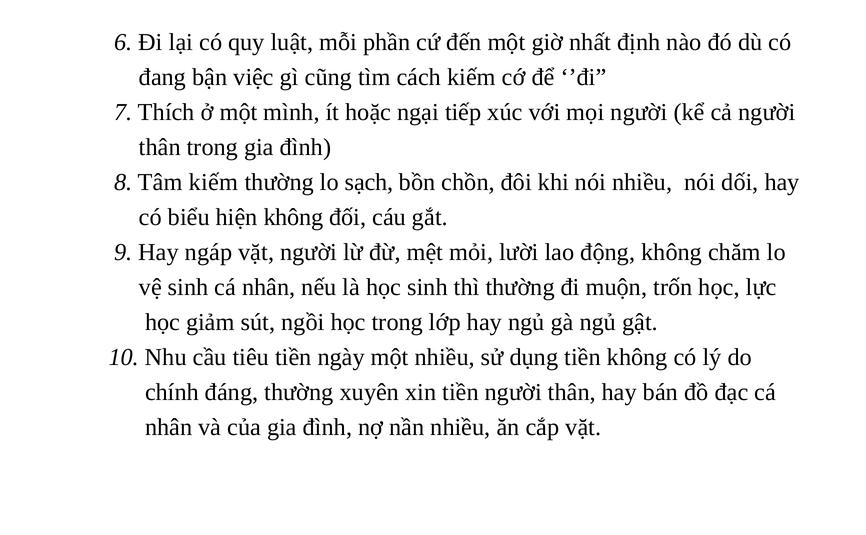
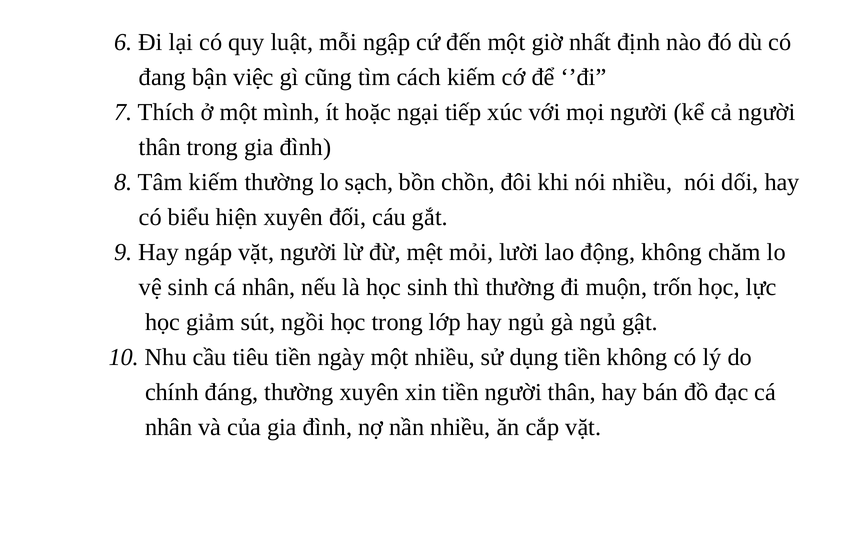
phần: phần -> ngập (387, 42)
hiện không: không -> xuyên (293, 217)
